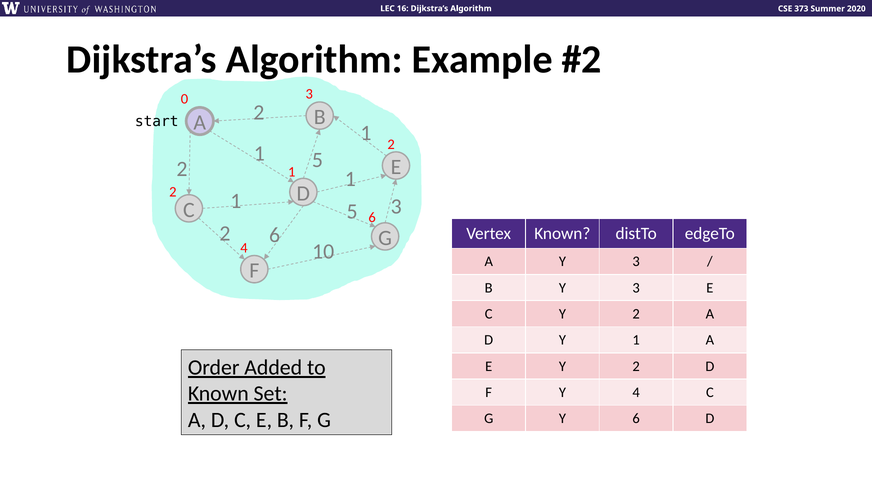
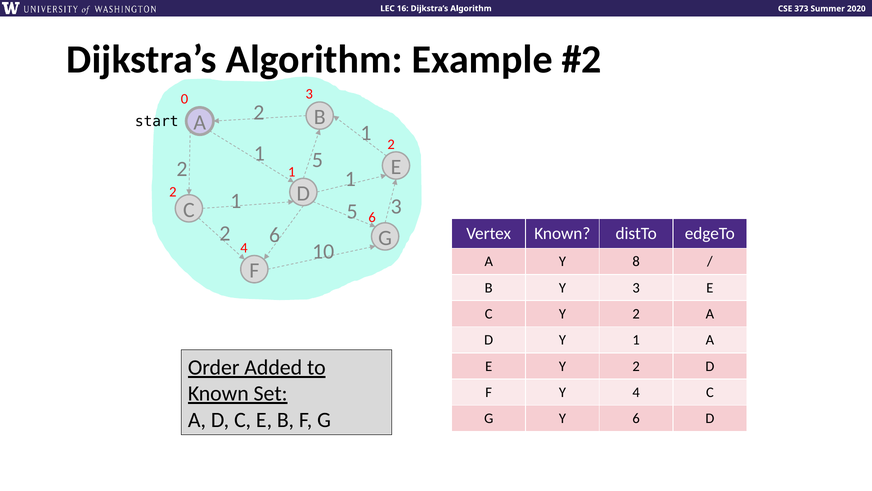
A Y 3: 3 -> 8 (636, 261)
